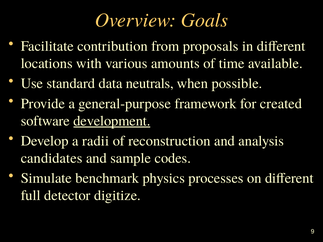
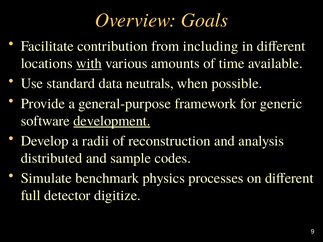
proposals: proposals -> including (211, 46)
with underline: none -> present (89, 63)
created: created -> generic (281, 104)
candidates: candidates -> distributed (52, 158)
